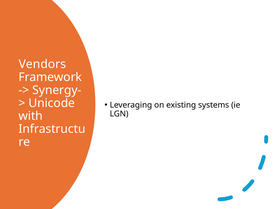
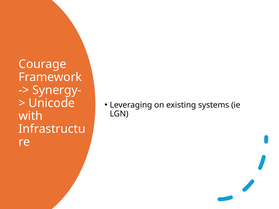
Vendors: Vendors -> Courage (42, 64)
